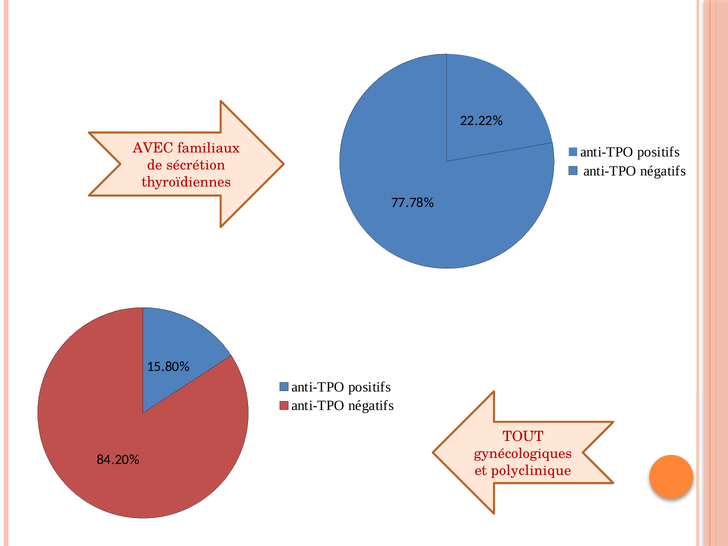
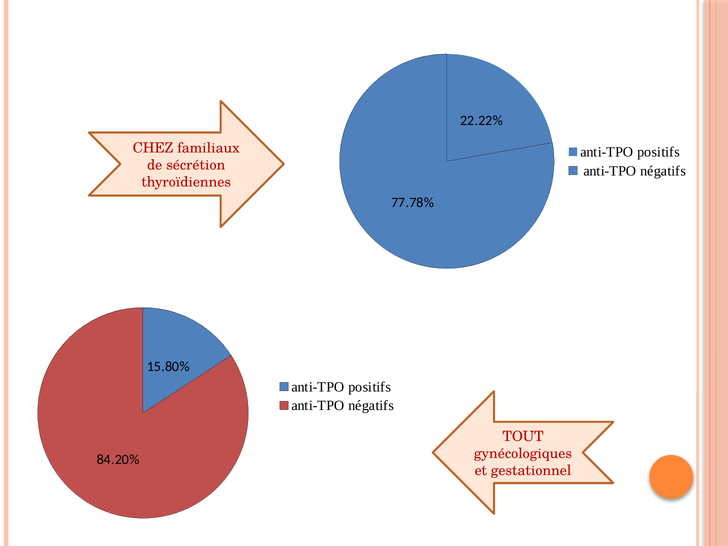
AVEC: AVEC -> CHEZ (153, 148)
polyclinique: polyclinique -> gestationnel (531, 470)
